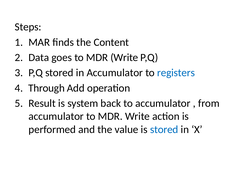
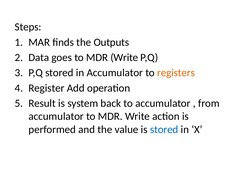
Content: Content -> Outputs (111, 42)
registers colour: blue -> orange (176, 73)
Through: Through -> Register (46, 88)
